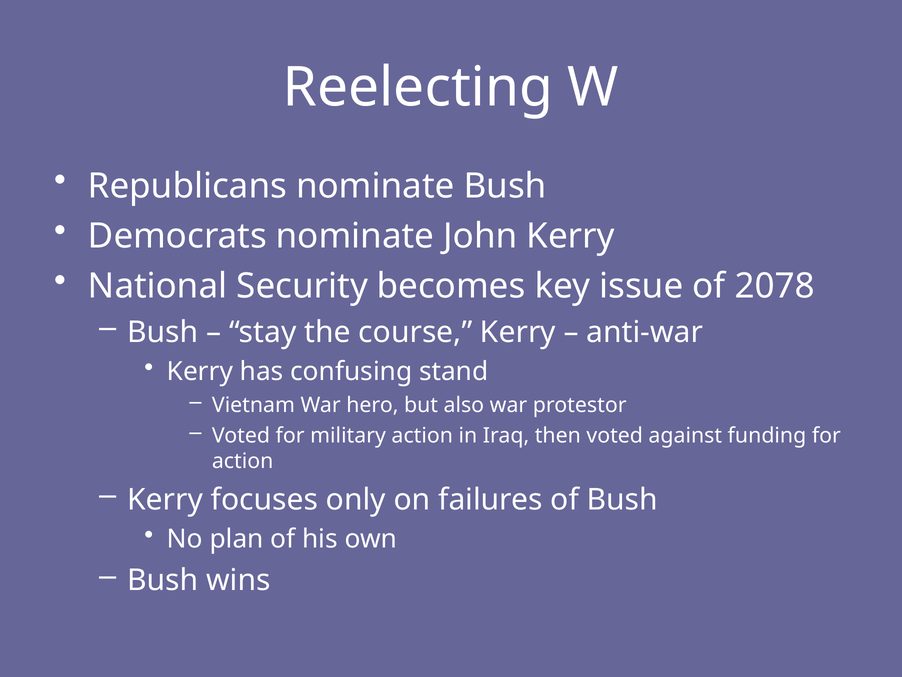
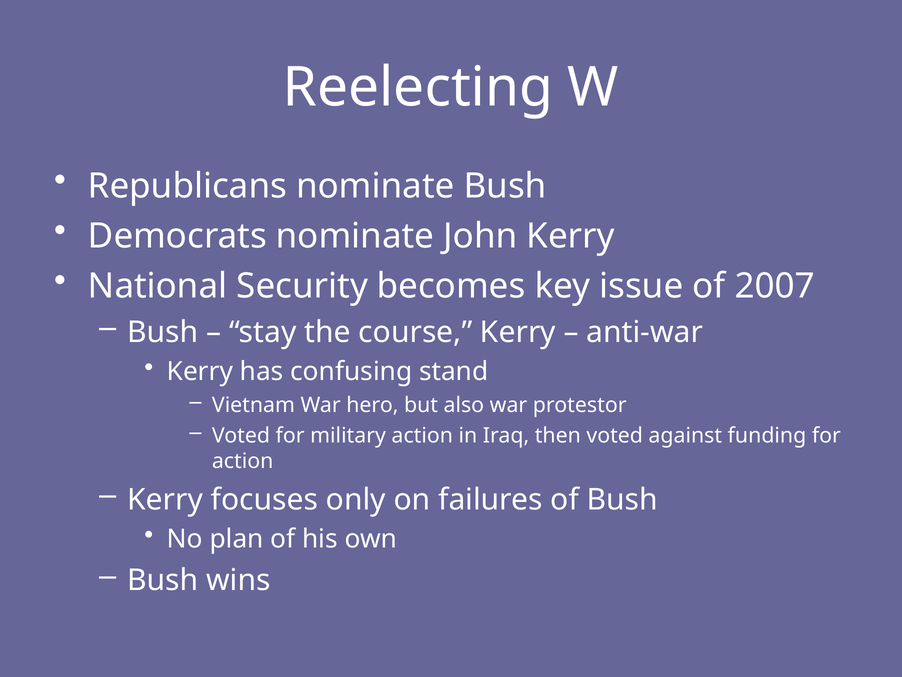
2078: 2078 -> 2007 (775, 286)
